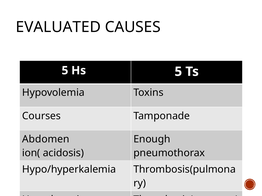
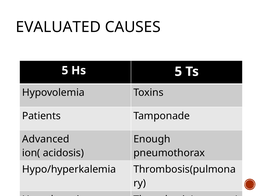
Courses: Courses -> Patients (41, 116)
Abdomen: Abdomen -> Advanced (46, 139)
